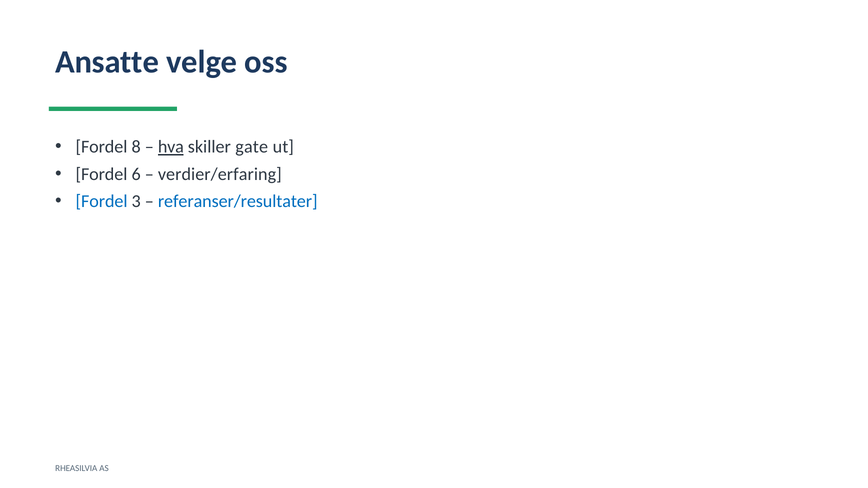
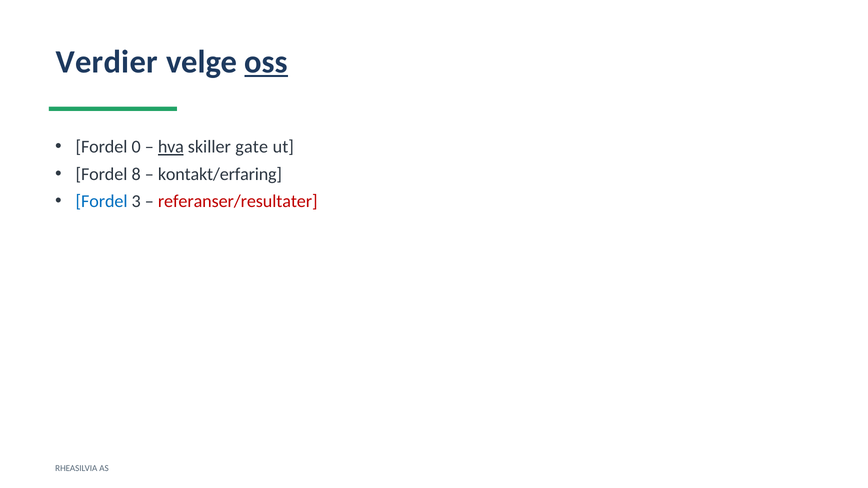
Ansatte: Ansatte -> Verdier (107, 62)
oss underline: none -> present (266, 62)
8: 8 -> 0 (136, 147)
6: 6 -> 8 (136, 174)
verdier/erfaring: verdier/erfaring -> kontakt/erfaring (220, 174)
referanser/resultater colour: blue -> red (238, 201)
